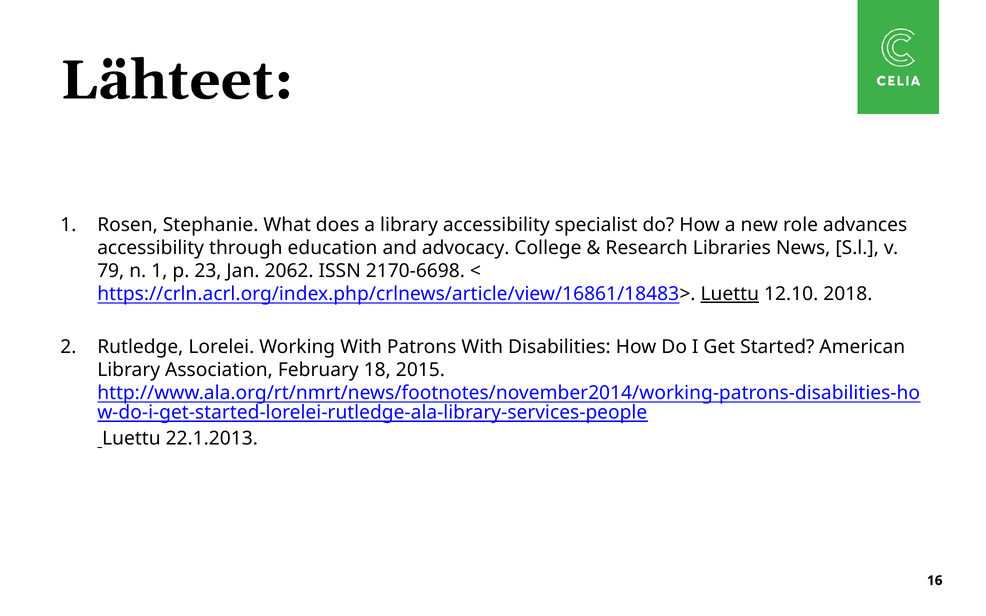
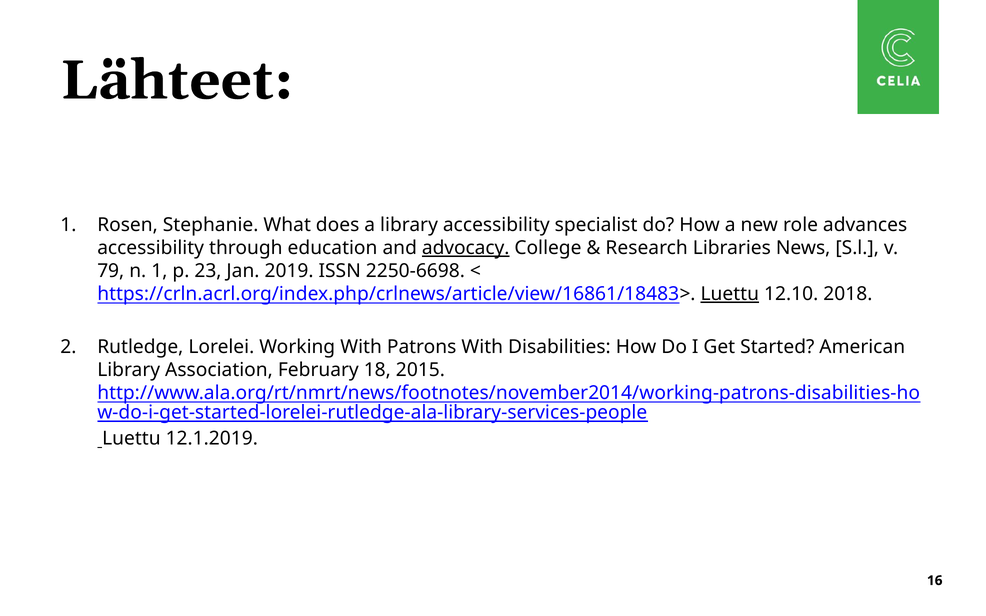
advocacy underline: none -> present (466, 248)
2062: 2062 -> 2019 (289, 271)
2170-6698: 2170-6698 -> 2250-6698 (415, 271)
22.1.2013: 22.1.2013 -> 12.1.2019 (212, 439)
